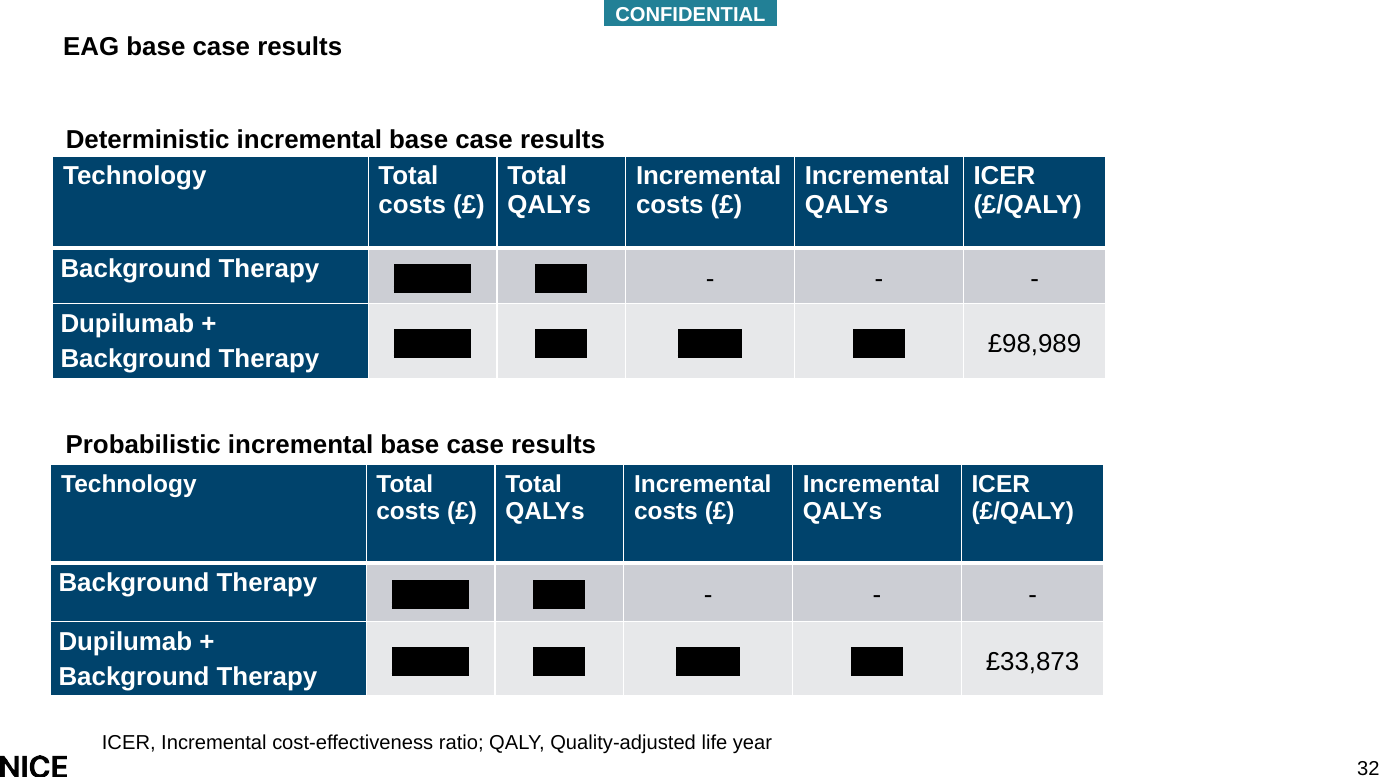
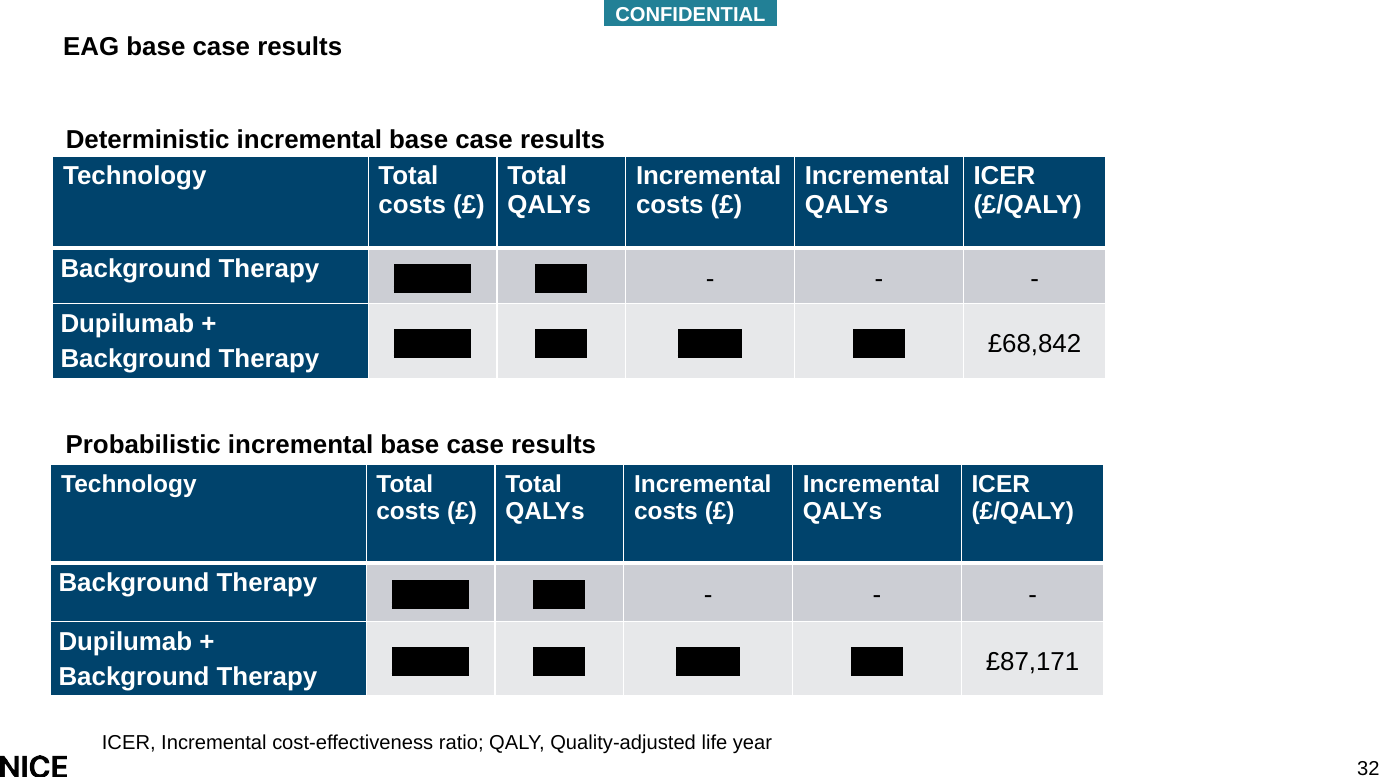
£98,989: £98,989 -> £68,842 (1035, 344)
£33,873: £33,873 -> £87,171 (1033, 662)
